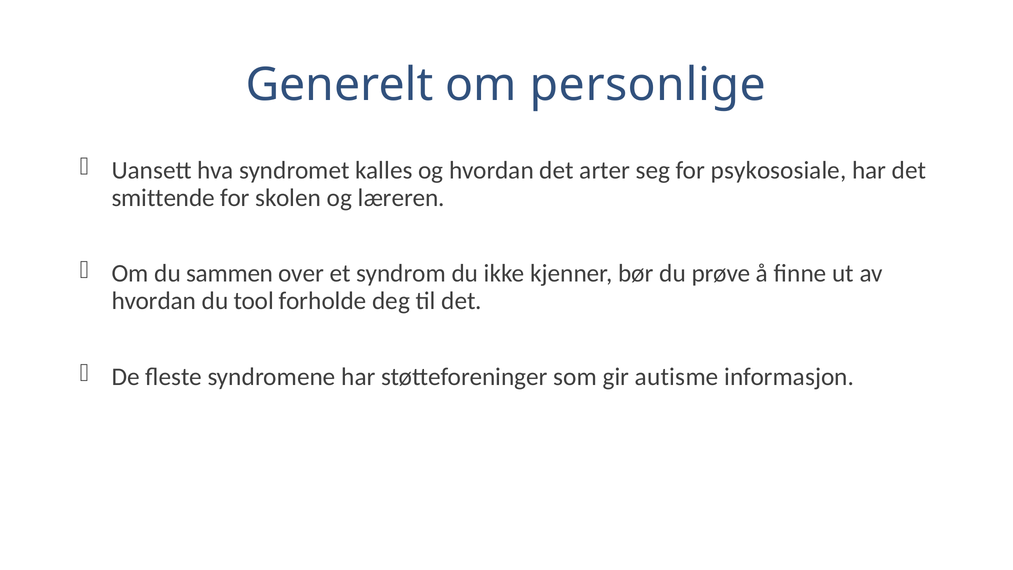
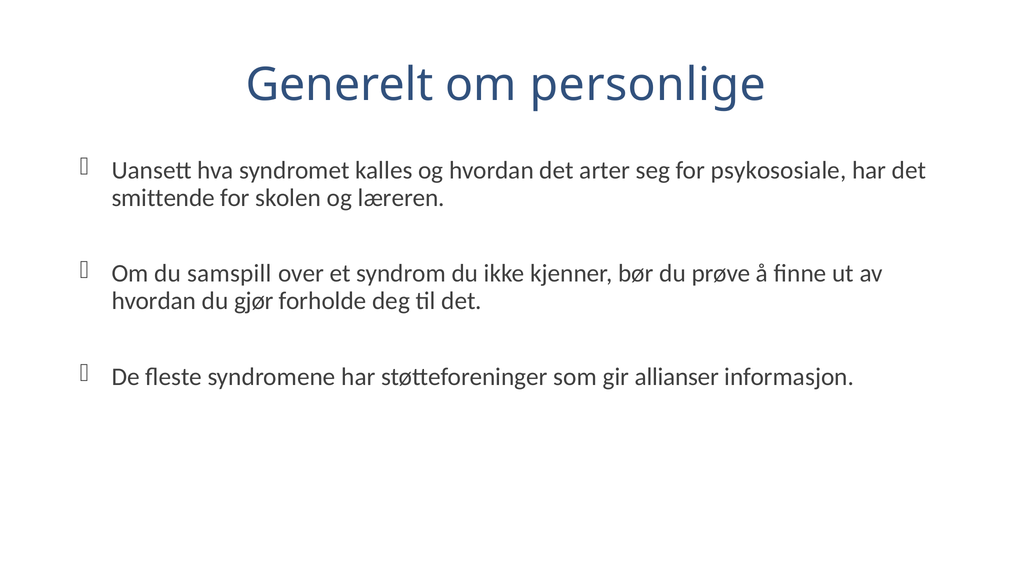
sammen: sammen -> samspill (229, 273)
tool: tool -> gjør (254, 301)
autisme: autisme -> allianser (677, 377)
